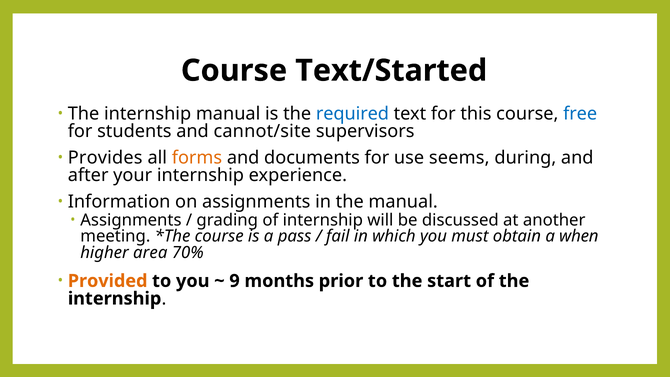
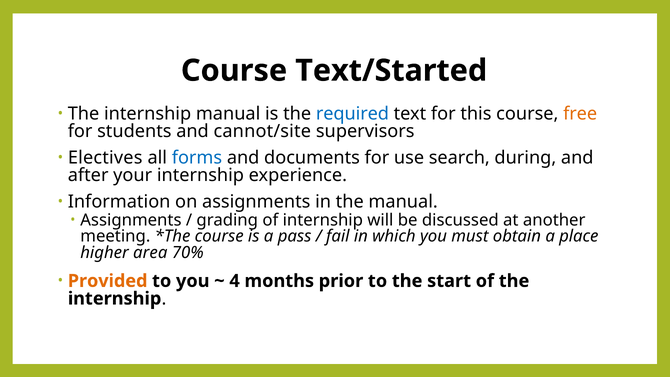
free colour: blue -> orange (580, 114)
Provides: Provides -> Electives (105, 158)
forms colour: orange -> blue (197, 158)
seems: seems -> search (459, 158)
when: when -> place (579, 236)
9: 9 -> 4 (235, 281)
